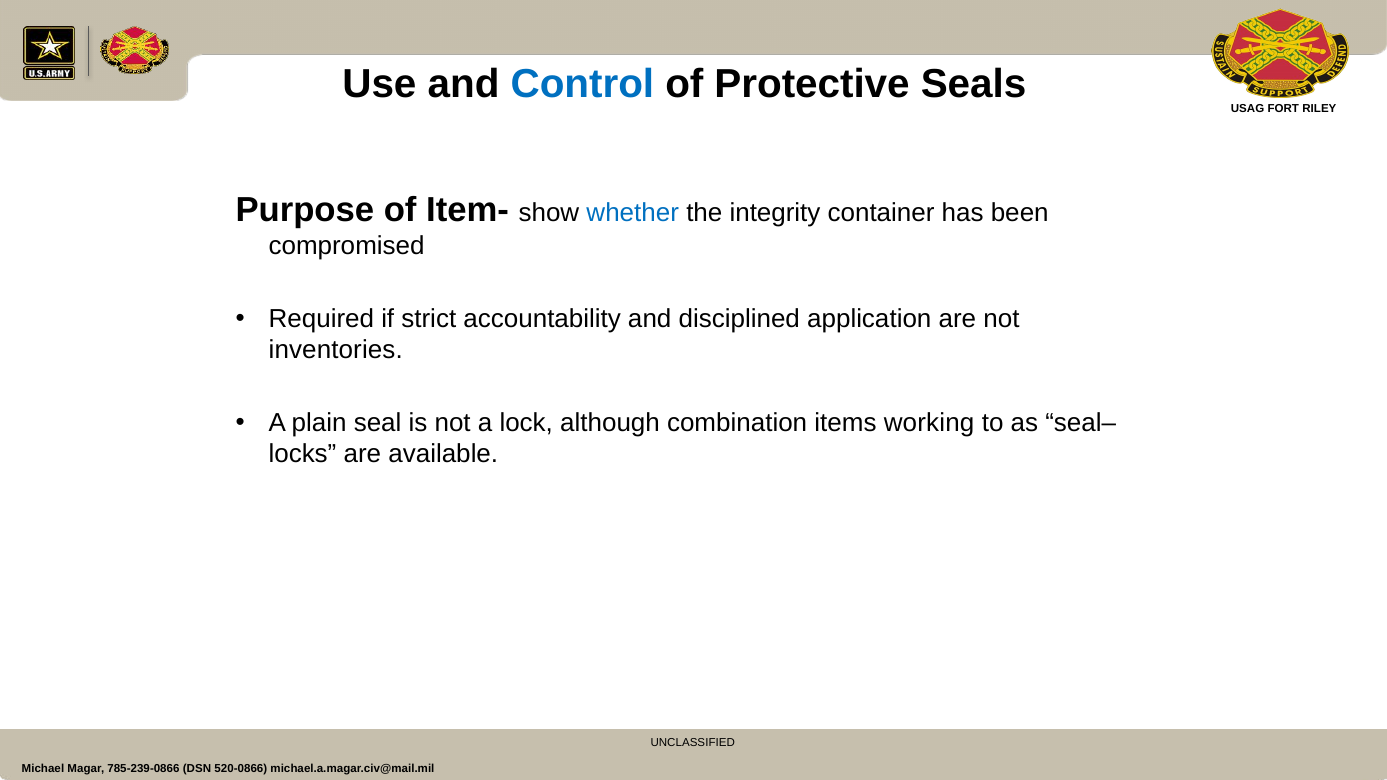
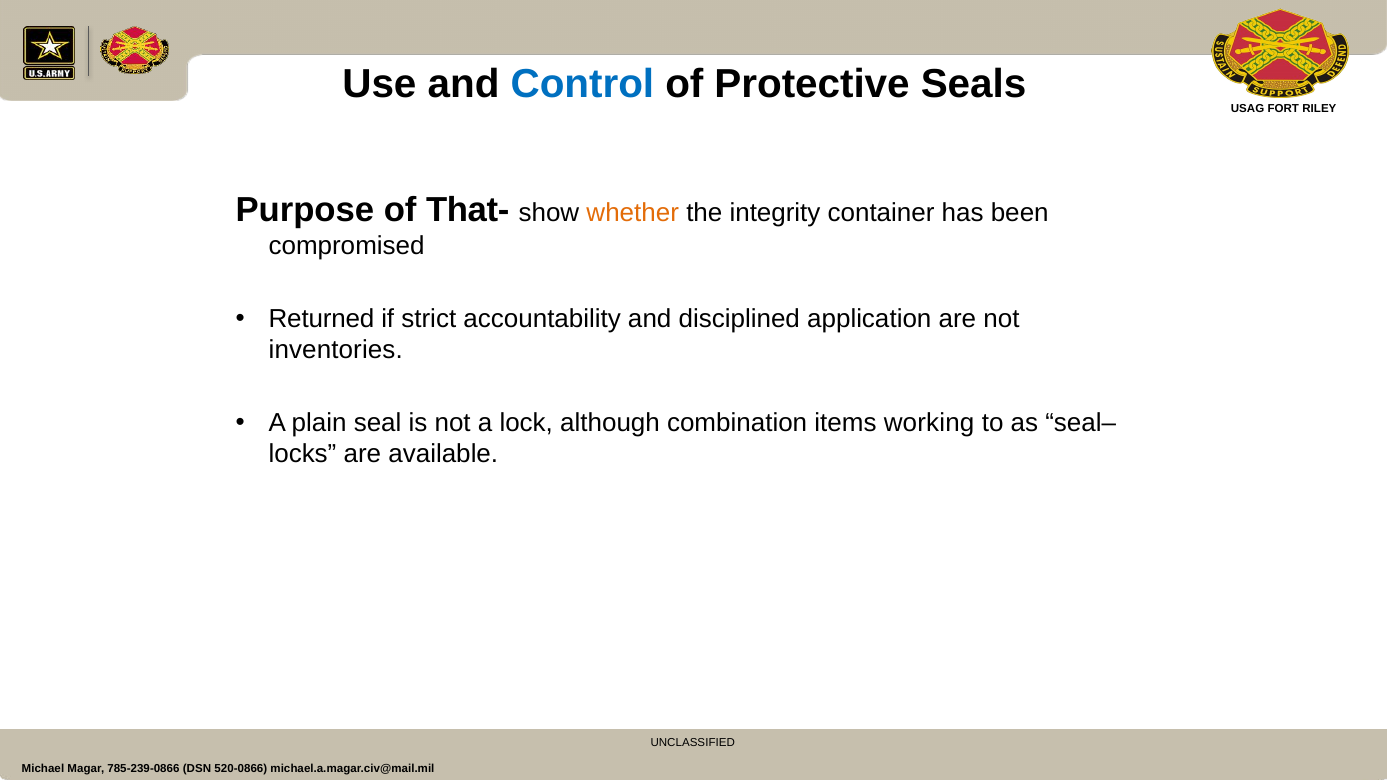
Item-: Item- -> That- (468, 210)
whether colour: blue -> orange (633, 213)
Required: Required -> Returned (321, 319)
